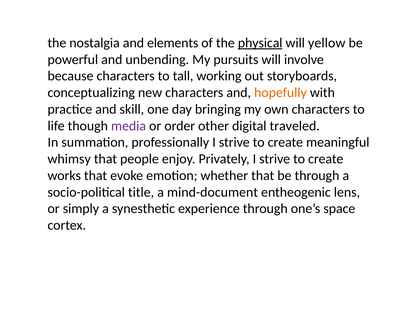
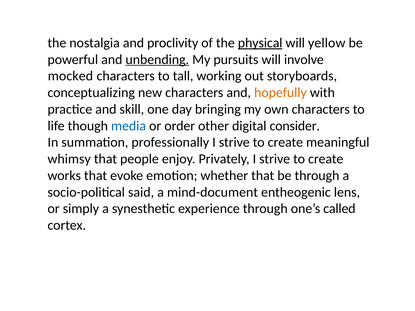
elements: elements -> proclivity (173, 43)
unbending underline: none -> present (157, 60)
because: because -> mocked (70, 76)
media colour: purple -> blue (129, 126)
traveled: traveled -> consider (295, 126)
title: title -> said (141, 192)
space: space -> called (339, 209)
